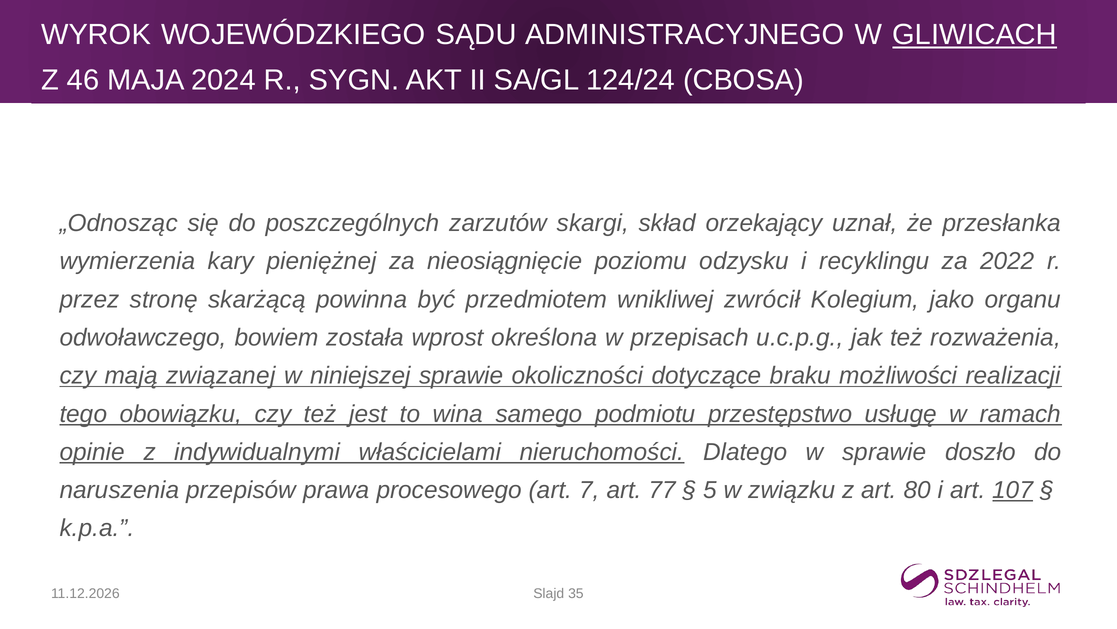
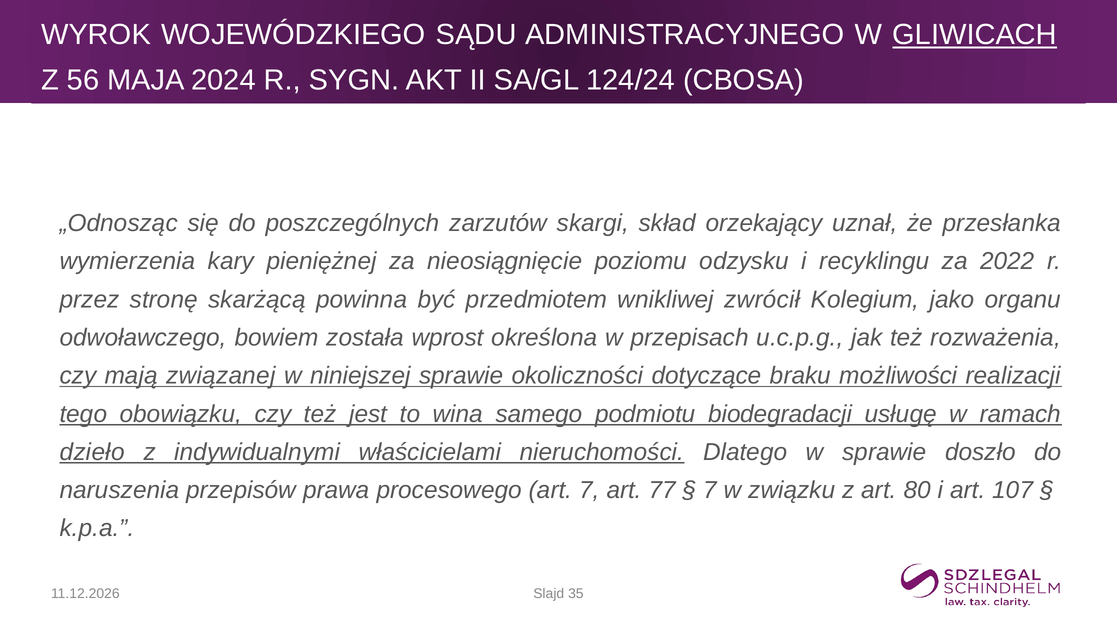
46: 46 -> 56 (83, 80)
przestępstwo: przestępstwo -> biodegradacji (780, 414)
opinie: opinie -> dzieło (92, 452)
5: 5 -> 7 (710, 490)
107 underline: present -> none (1013, 490)
